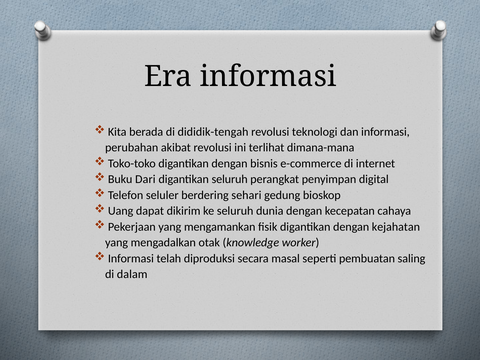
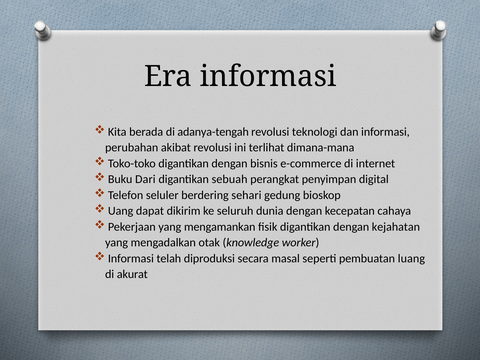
dididik-tengah: dididik-tengah -> adanya-tengah (213, 132)
digantikan seluruh: seluruh -> sebuah (230, 179)
saling: saling -> luang (411, 259)
dalam: dalam -> akurat (132, 274)
